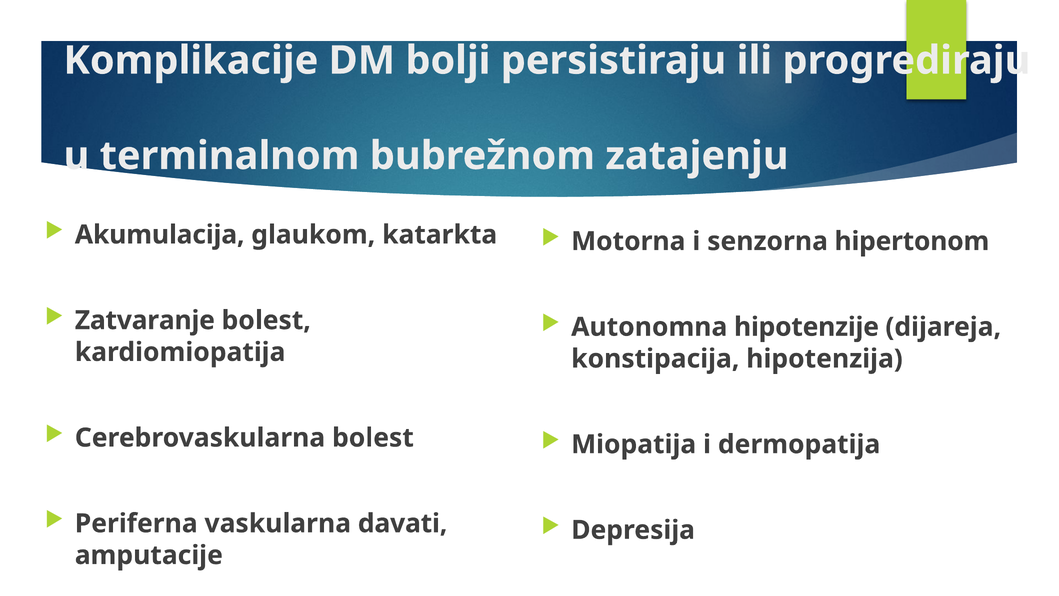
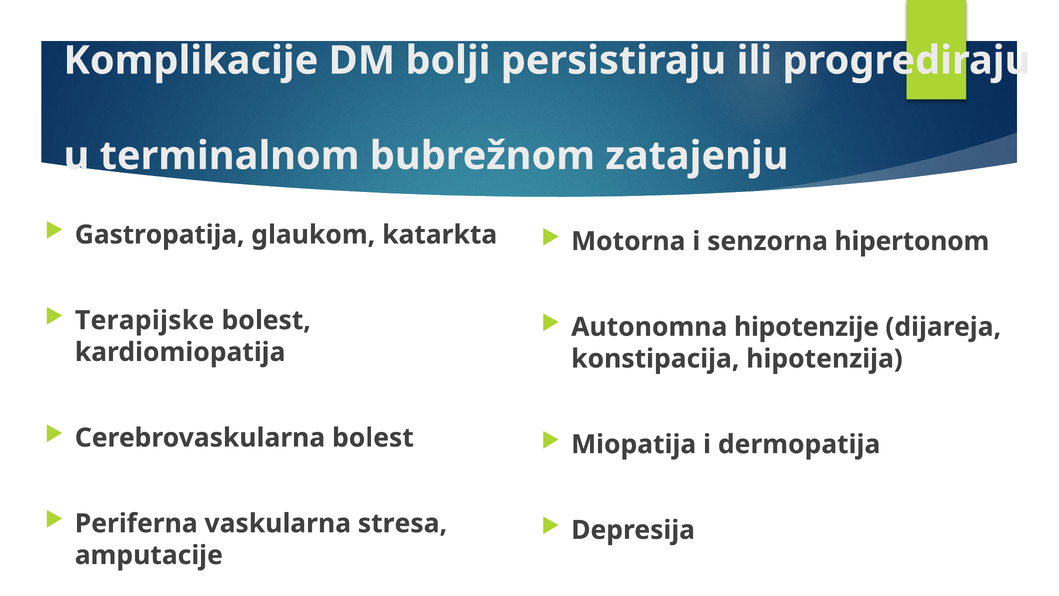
Akumulacija: Akumulacija -> Gastropatija (160, 235)
Zatvaranje: Zatvaranje -> Terapijske (145, 320)
davati: davati -> stresa (402, 523)
